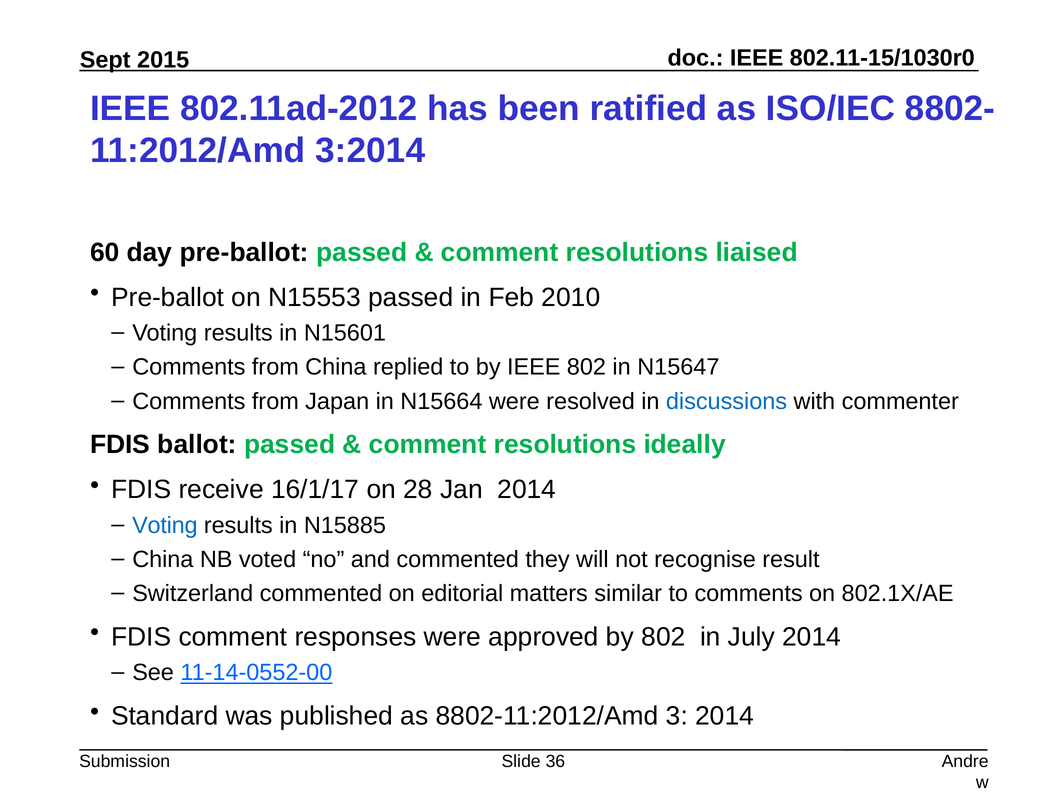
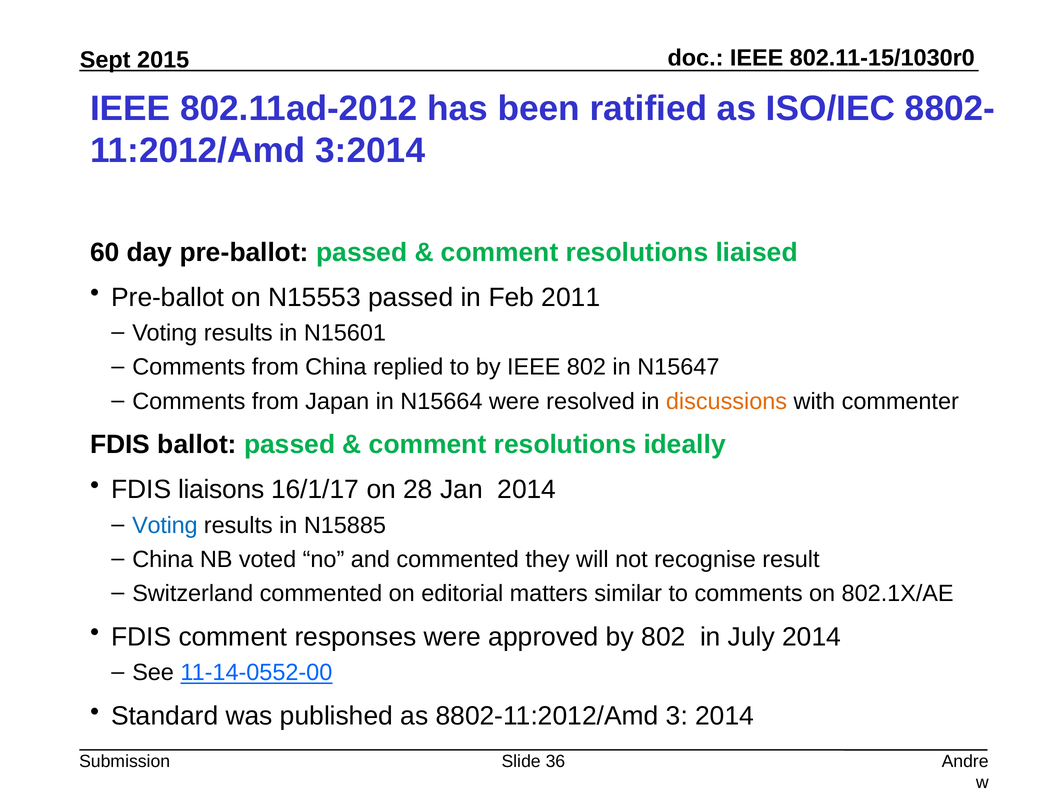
2010: 2010 -> 2011 (571, 297)
discussions colour: blue -> orange (727, 401)
receive: receive -> liaisons (221, 489)
